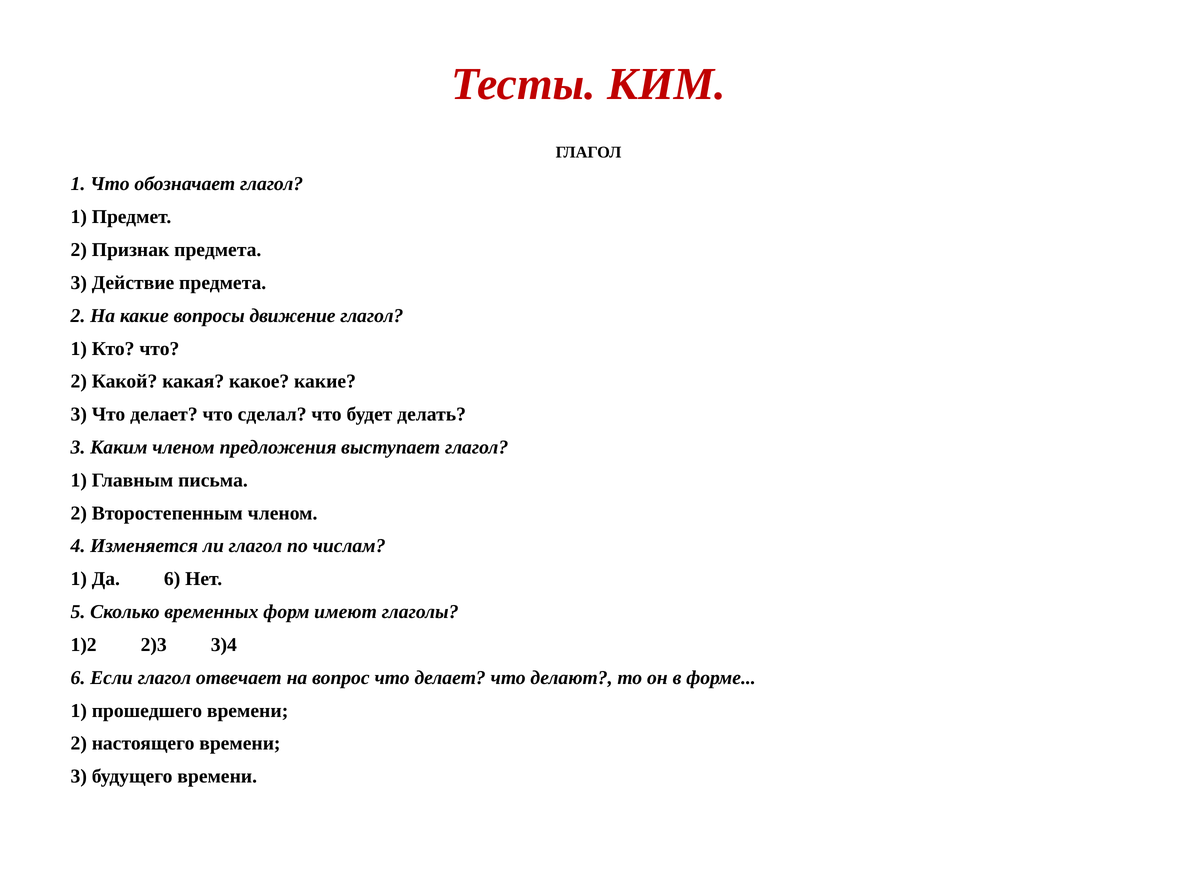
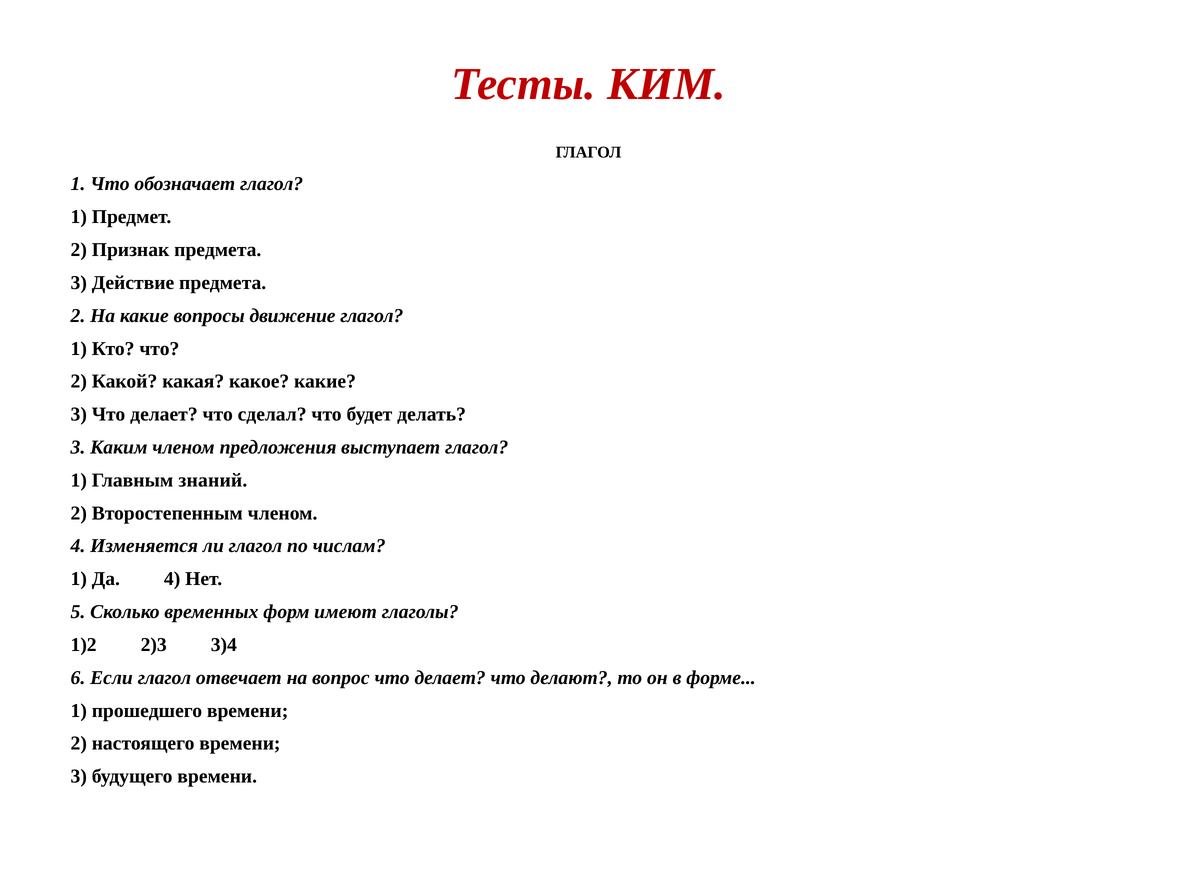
письма: письма -> знаний (213, 480)
Да 6: 6 -> 4 (172, 579)
